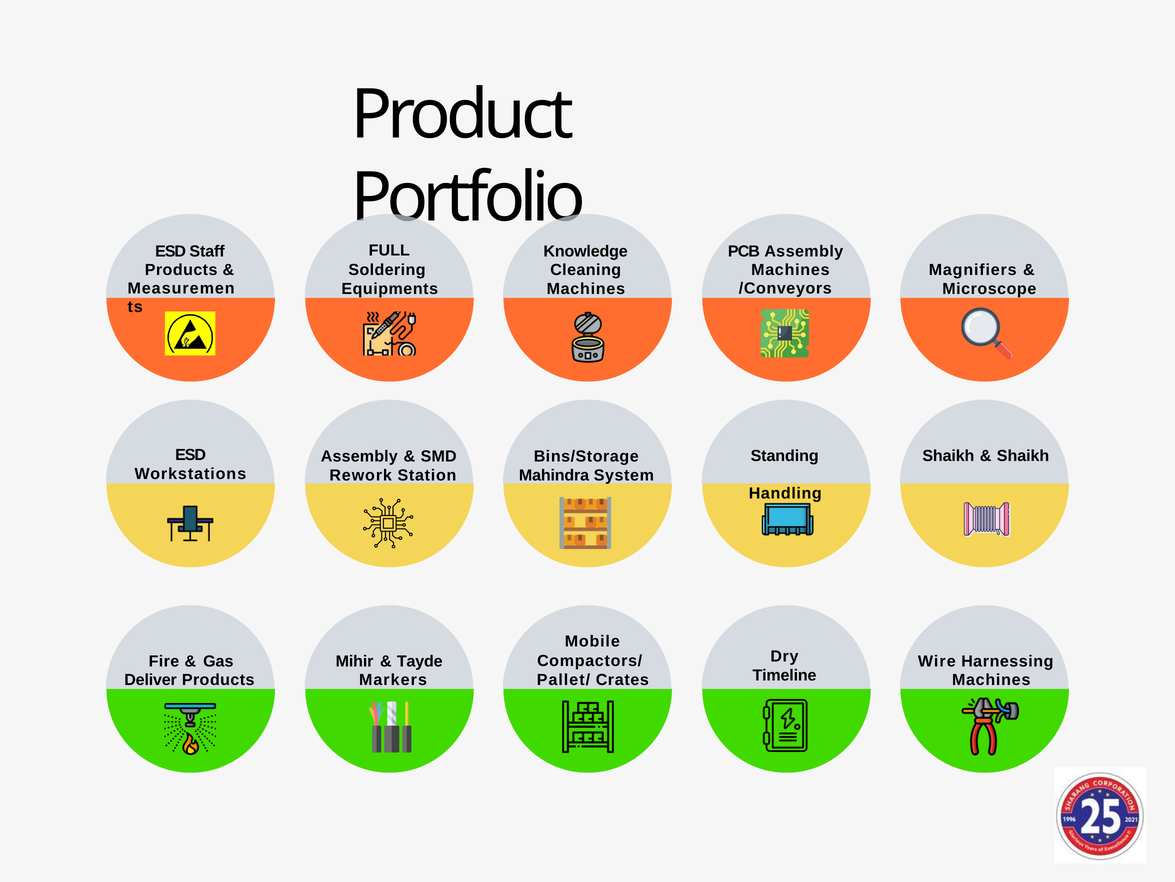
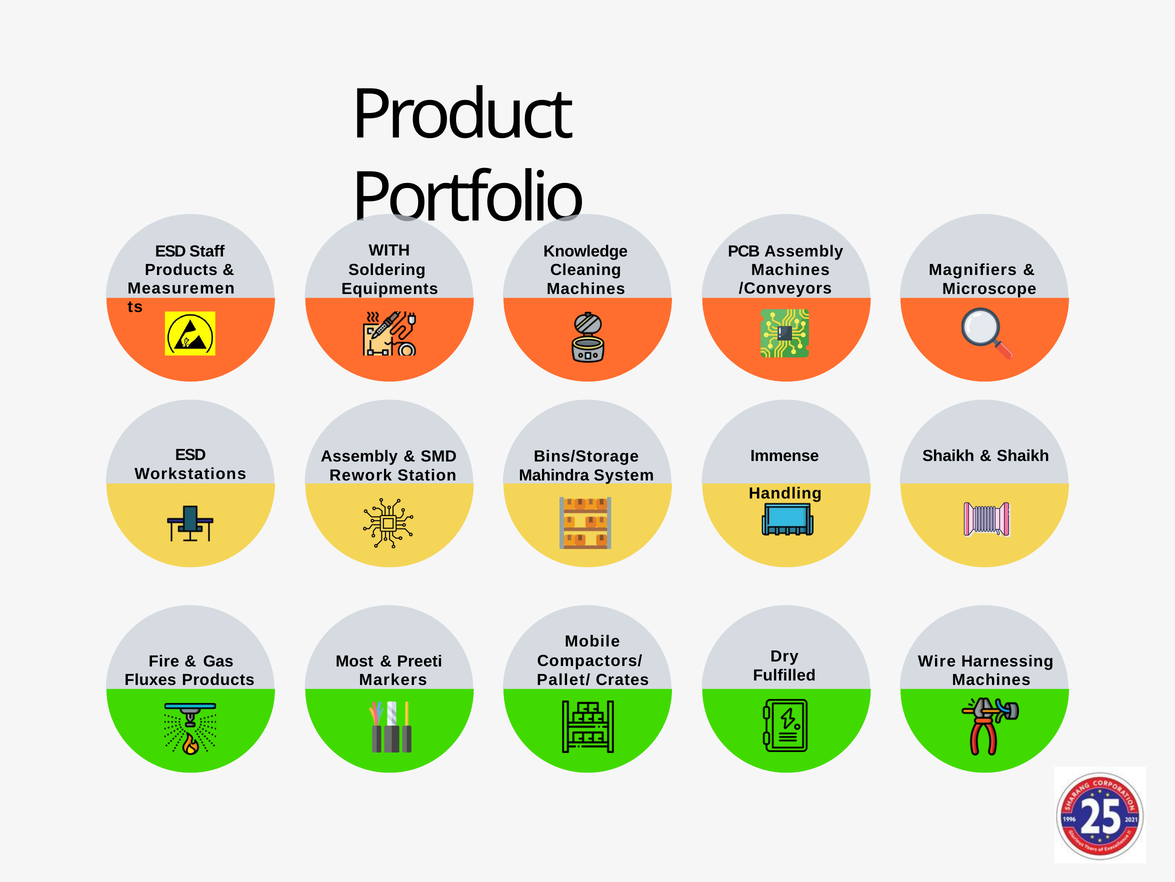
FULL: FULL -> WITH (389, 250)
Standing: Standing -> Immense (785, 455)
Mihir: Mihir -> Most (354, 661)
Tayde: Tayde -> Preeti (420, 661)
Timeline: Timeline -> Fulfilled (784, 675)
Deliver: Deliver -> Fluxes (150, 680)
